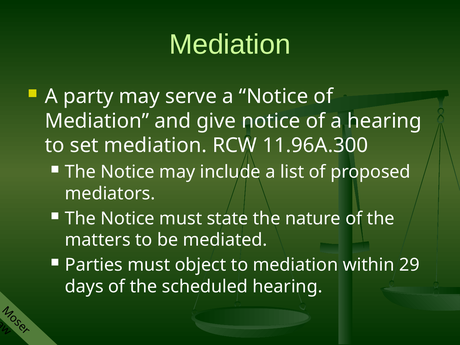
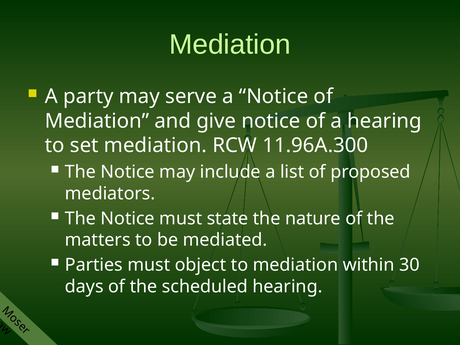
29: 29 -> 30 (409, 265)
